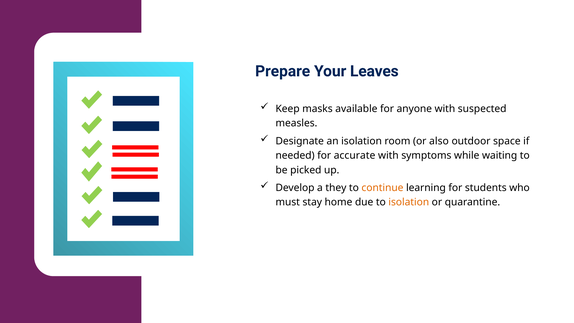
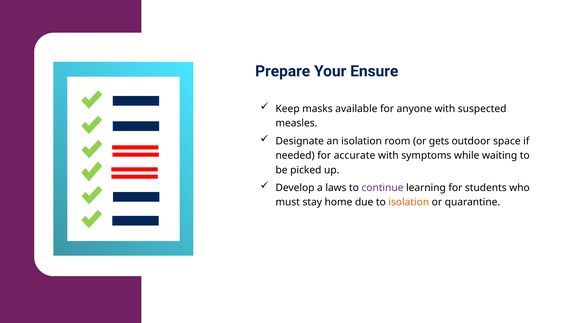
Leaves: Leaves -> Ensure (374, 71)
also: also -> gets (439, 141)
they: they -> laws (336, 188)
continue colour: orange -> purple (382, 188)
